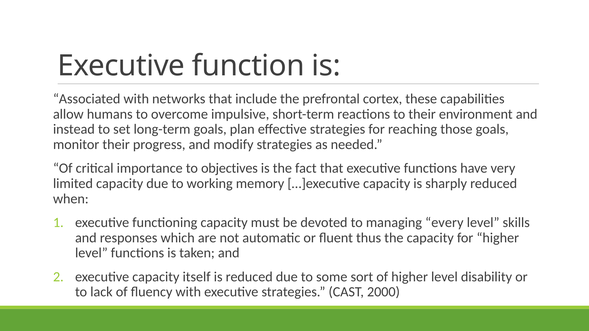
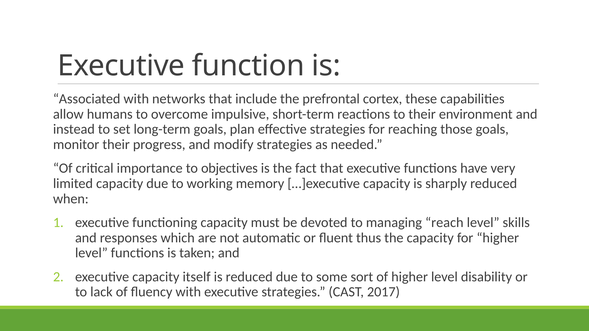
every: every -> reach (444, 223)
2000: 2000 -> 2017 (383, 292)
